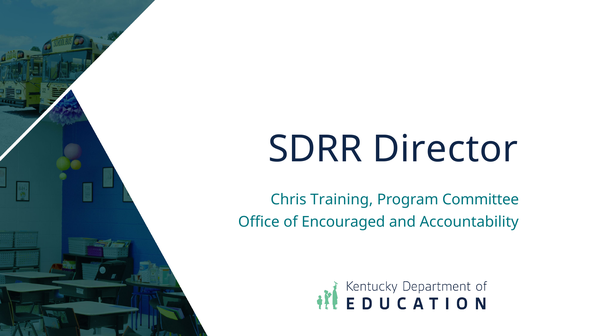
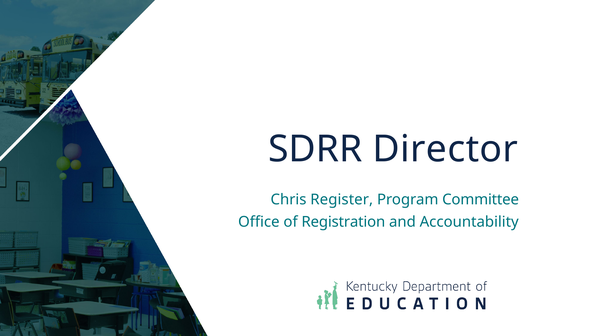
Training: Training -> Register (342, 200)
Encouraged: Encouraged -> Registration (343, 222)
